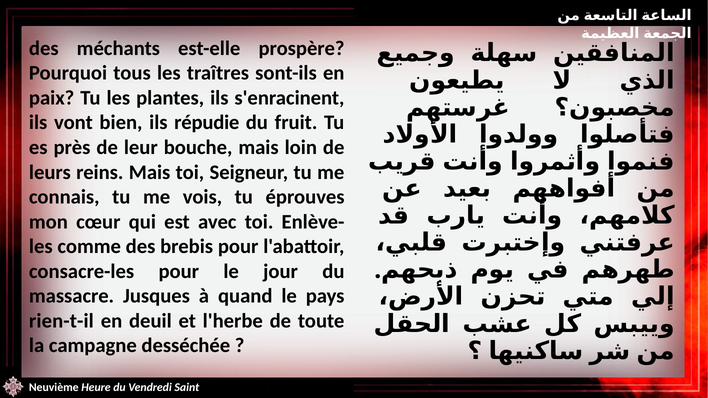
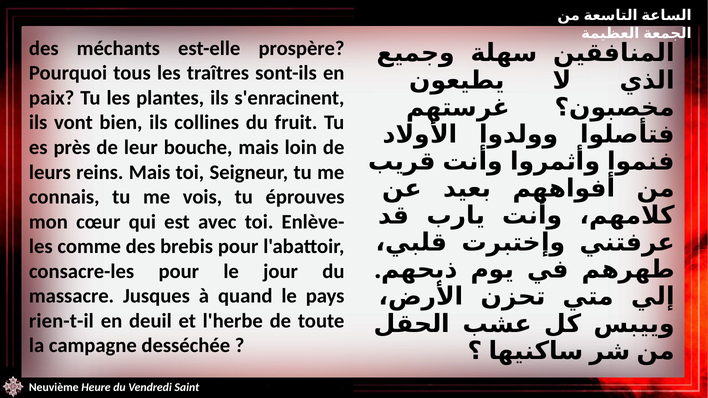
répudie: répudie -> collines (207, 123)
